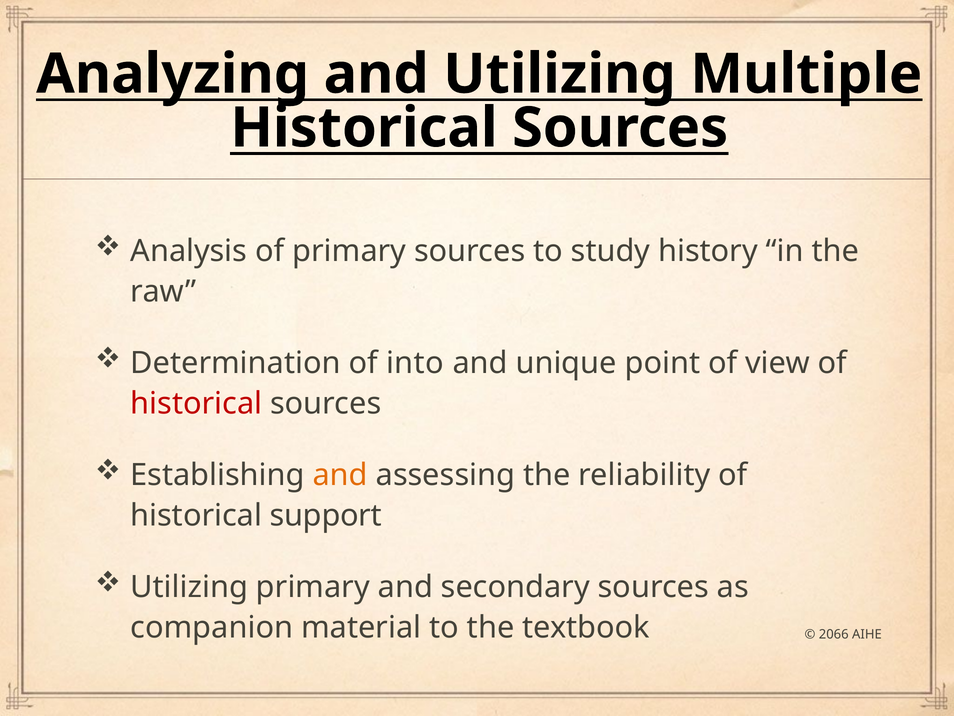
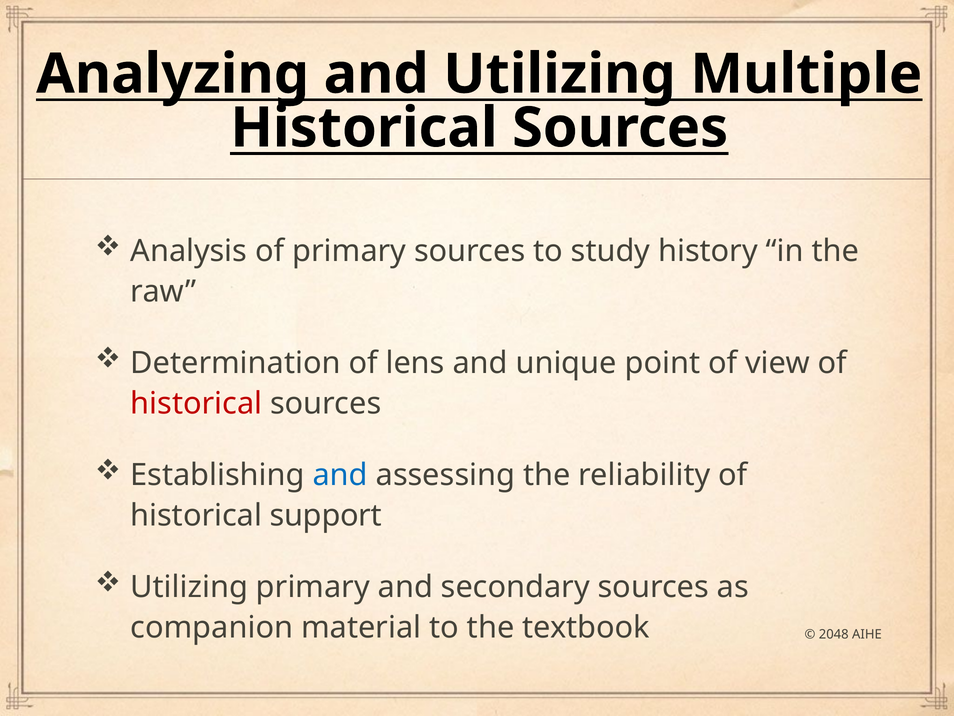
into: into -> lens (415, 363)
and colour: orange -> blue (340, 475)
2066: 2066 -> 2048 (834, 634)
